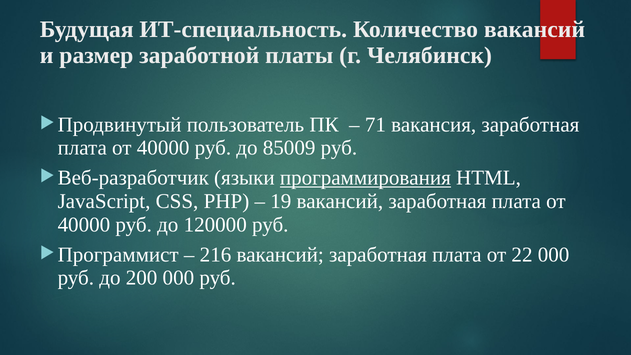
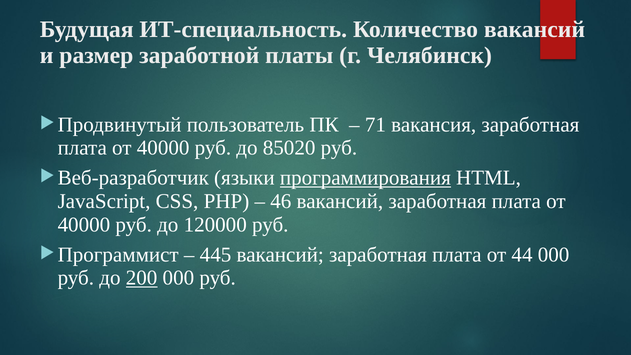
85009: 85009 -> 85020 (289, 148)
19: 19 -> 46 (281, 201)
216: 216 -> 445 (216, 255)
22: 22 -> 44 (522, 255)
200 underline: none -> present (142, 278)
